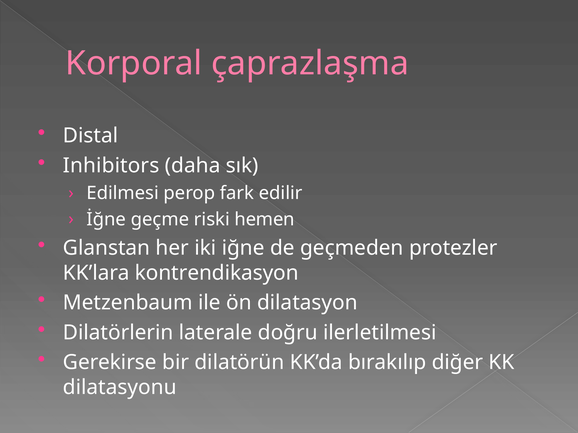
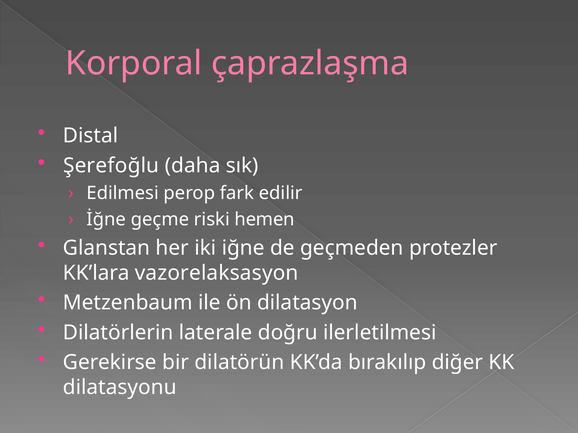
Inhibitors: Inhibitors -> Şerefoğlu (111, 166)
kontrendikasyon: kontrendikasyon -> vazorelaksasyon (217, 273)
